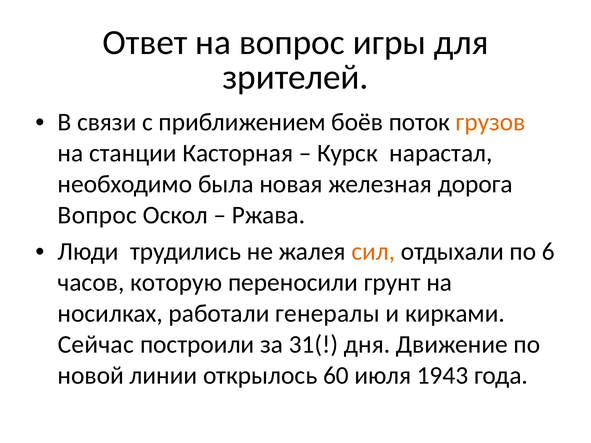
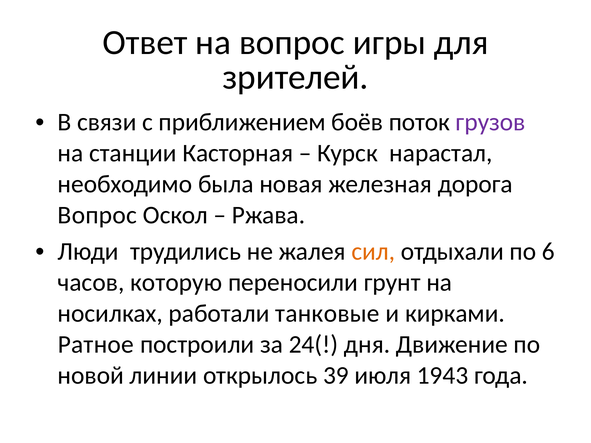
грузов colour: orange -> purple (491, 122)
генералы: генералы -> танковые (327, 314)
Сейчас: Сейчас -> Ратное (96, 345)
31(: 31( -> 24( (313, 345)
60: 60 -> 39 (336, 376)
